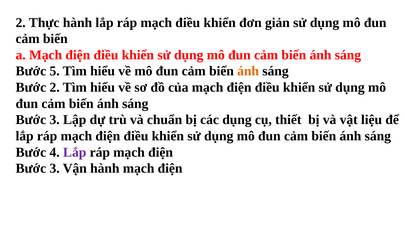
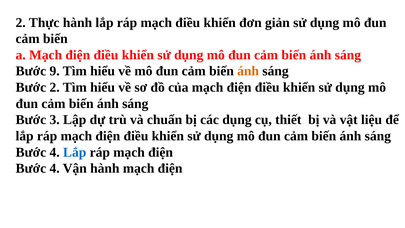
5: 5 -> 9 (55, 71)
Lắp colour: purple -> blue (75, 152)
3: 3 -> 4 (55, 168)
